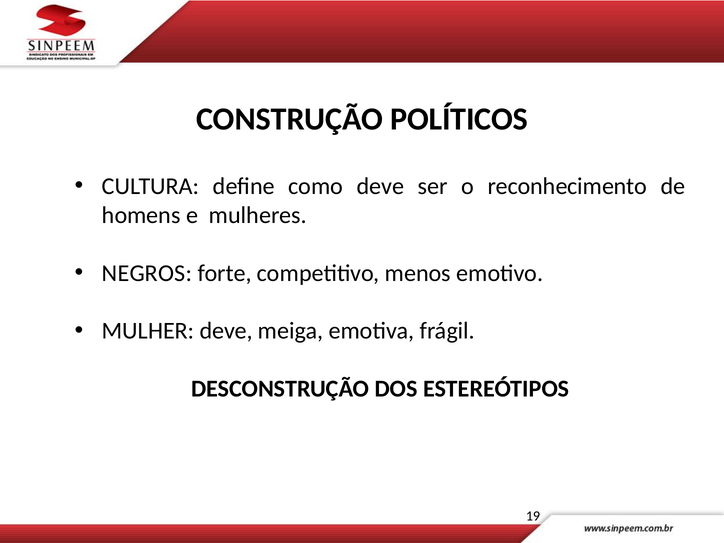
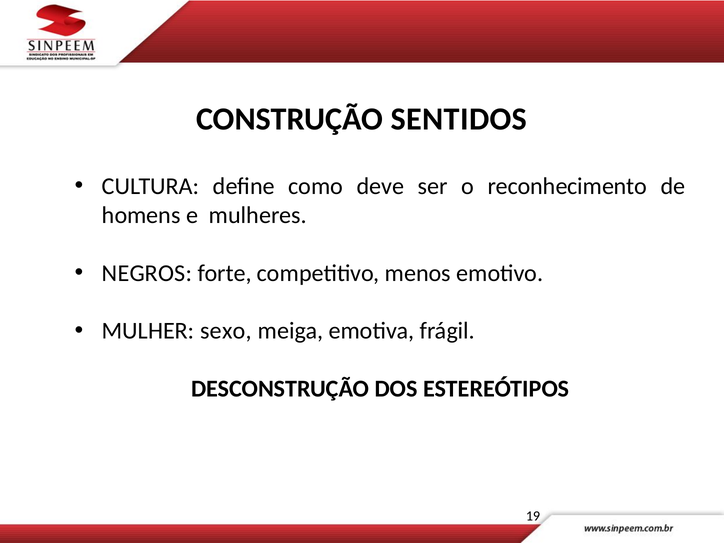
POLÍTICOS: POLÍTICOS -> SENTIDOS (459, 119)
MULHER deve: deve -> sexo (226, 331)
